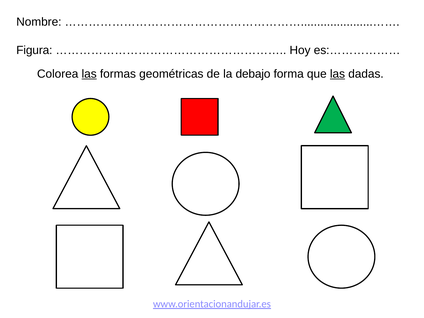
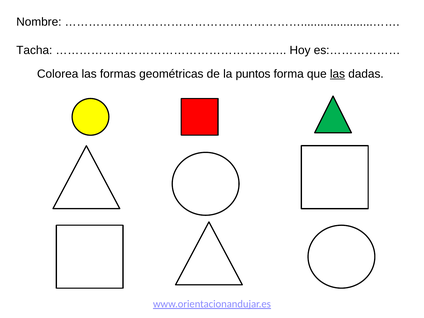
Figura: Figura -> Tacha (34, 50)
las underline: present -> none (89, 74)
debajo: debajo -> puntos (253, 74)
